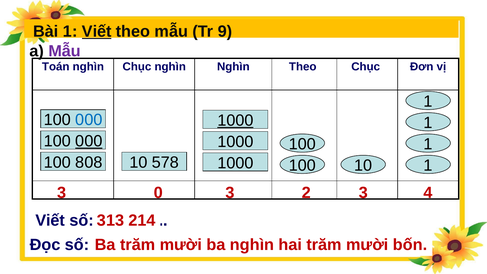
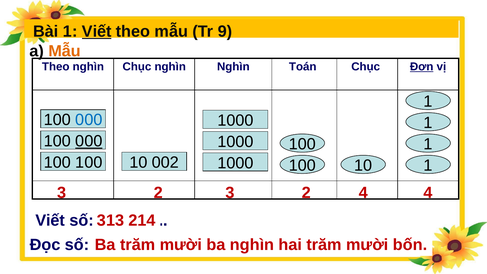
Mẫu colour: purple -> orange (65, 51)
Toán: Toán -> Theo (56, 67)
Nghìn Theo: Theo -> Toán (303, 67)
Đơn underline: none -> present (422, 67)
1000 underline: present -> none (235, 120)
808: 808 -> 100 (89, 162)
578: 578 -> 002 (165, 162)
0: 0 -> 2 (158, 193)
2 3: 3 -> 4 (363, 193)
